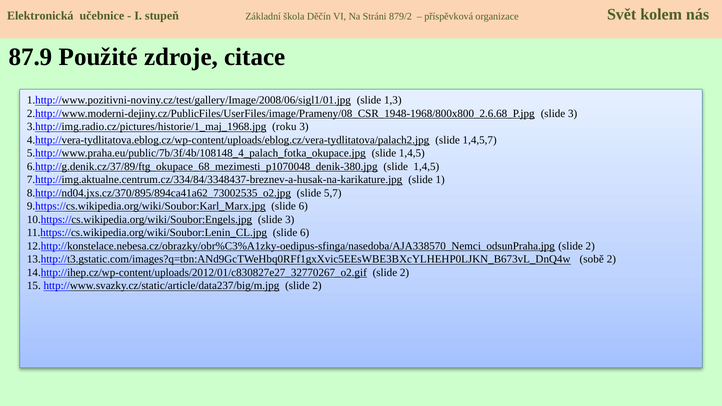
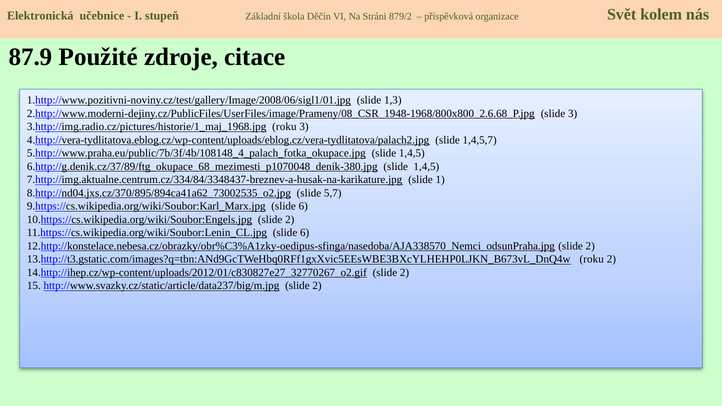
3: 3 -> 2 (290, 219)
sobě: sobě -> roku (592, 259)
